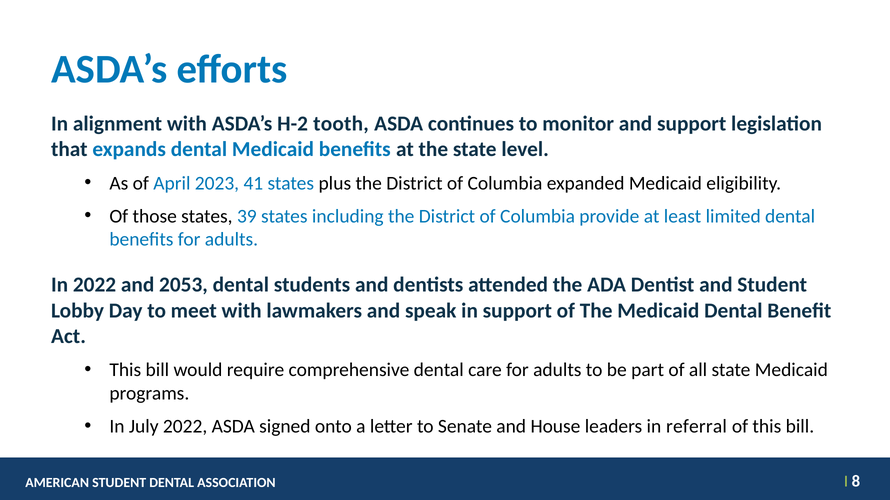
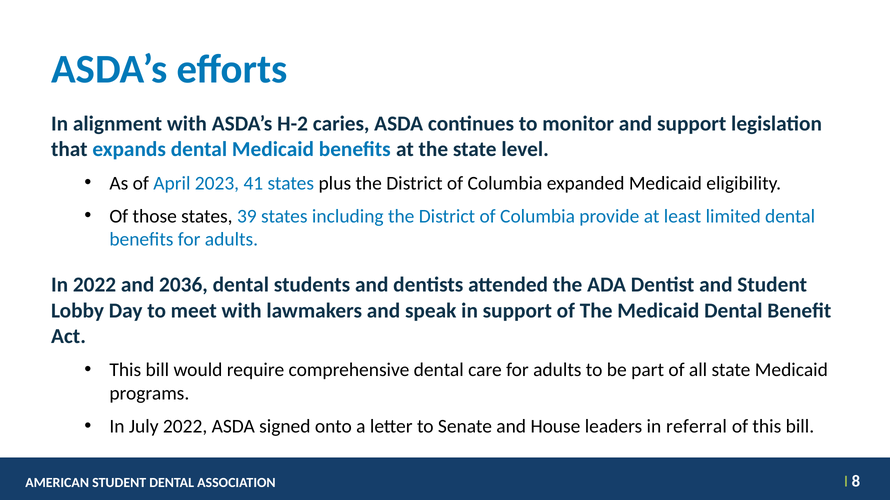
tooth: tooth -> caries (341, 124)
2053: 2053 -> 2036 (183, 285)
